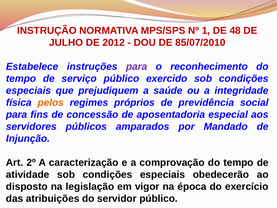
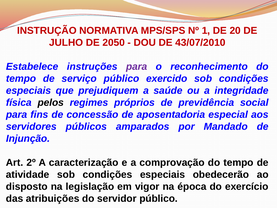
48: 48 -> 20 (235, 30)
2012: 2012 -> 2050 (114, 42)
85/07/2010: 85/07/2010 -> 43/07/2010 (200, 42)
pelos colour: orange -> black (51, 102)
